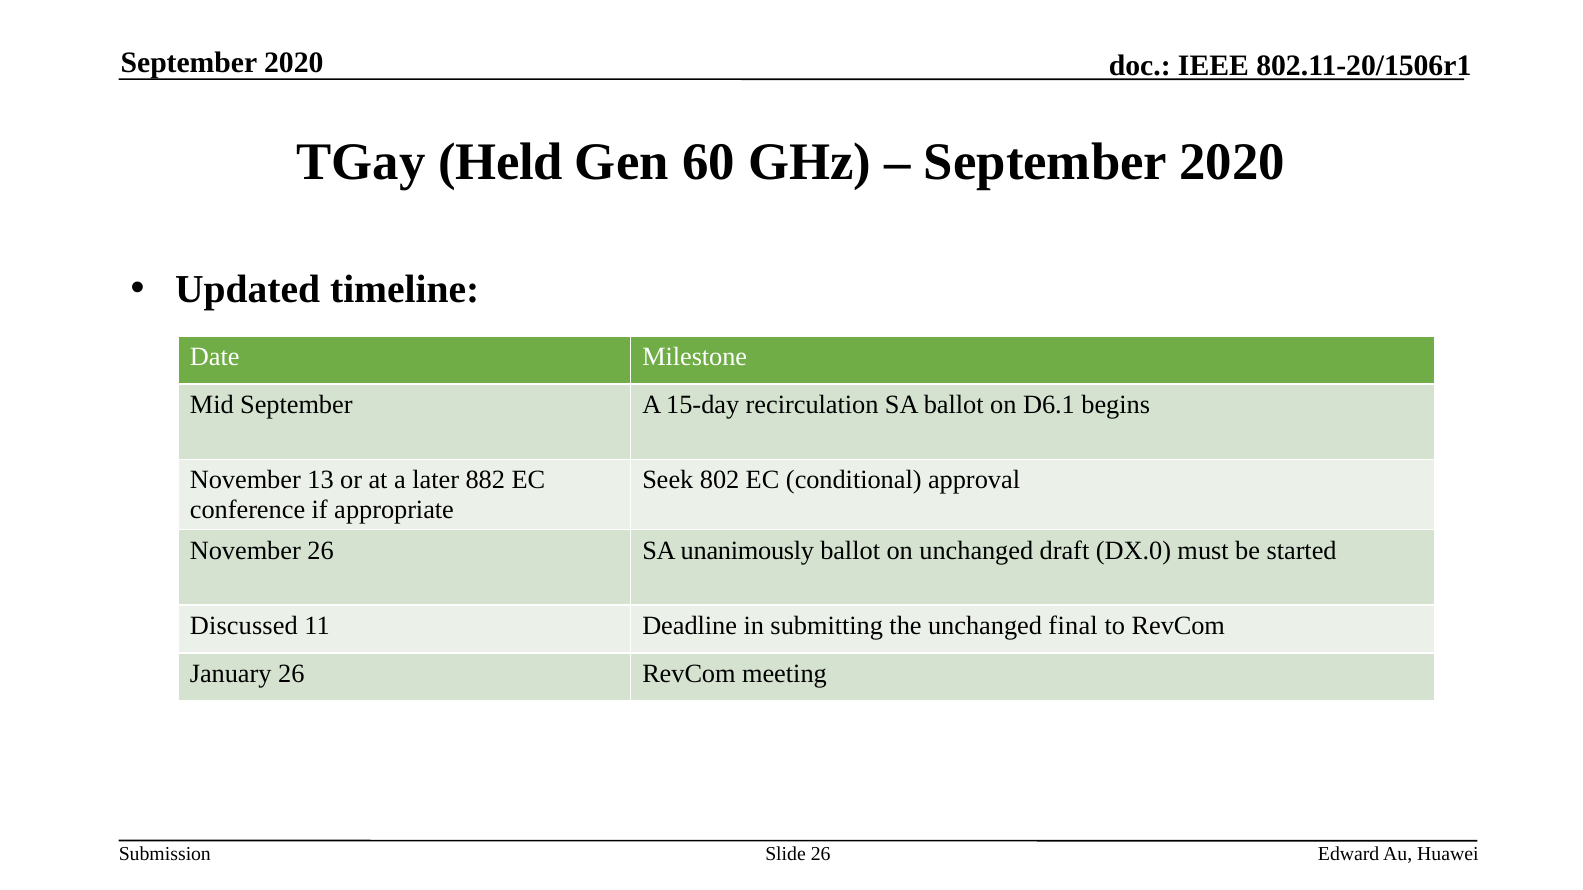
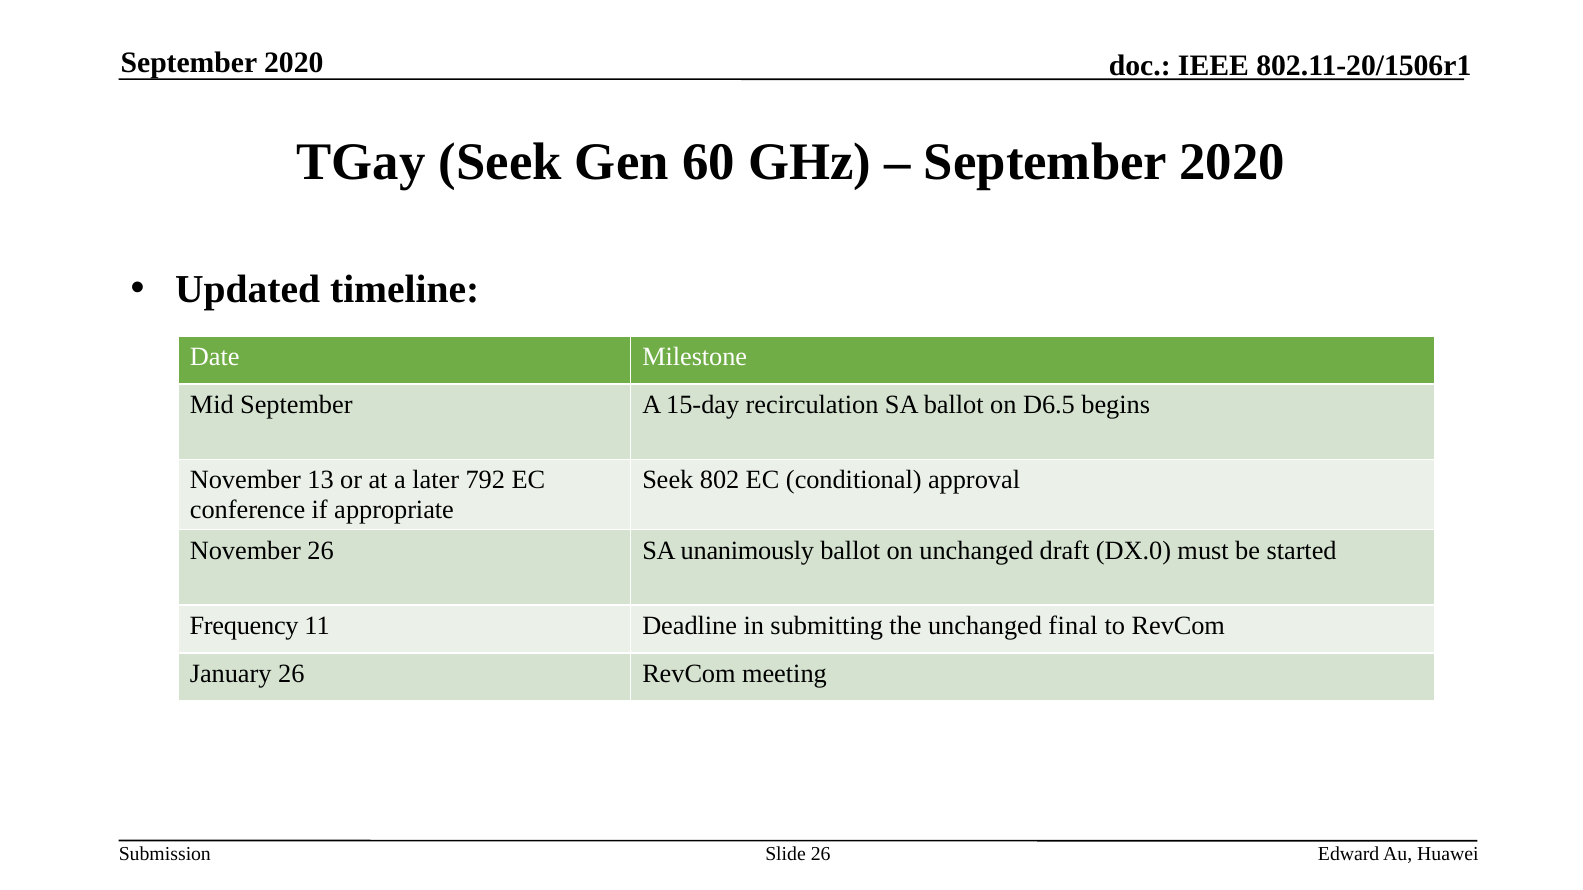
TGay Held: Held -> Seek (500, 162)
D6.1: D6.1 -> D6.5 (1049, 405)
882: 882 -> 792 (485, 480)
Discussed: Discussed -> Frequency (244, 626)
